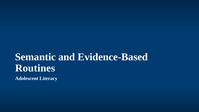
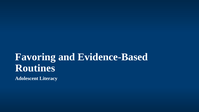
Semantic: Semantic -> Favoring (35, 57)
